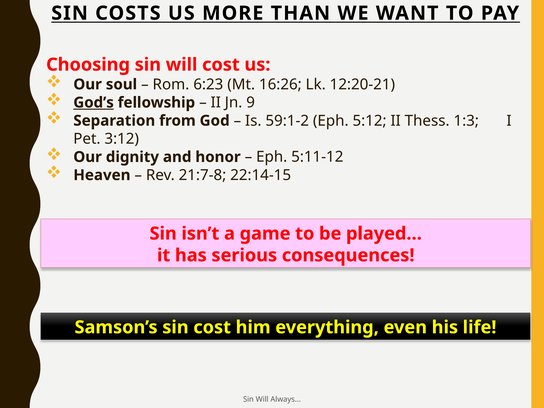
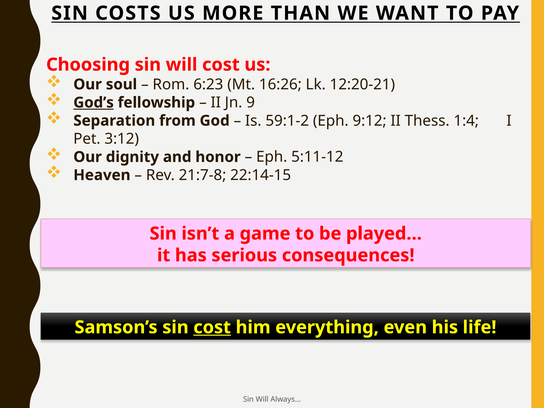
5:12: 5:12 -> 9:12 (370, 121)
1:3: 1:3 -> 1:4 (466, 121)
cost underline: none -> present (212, 327)
